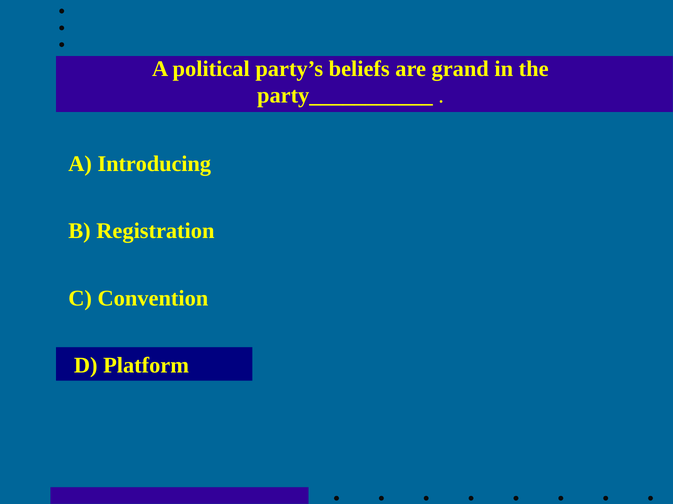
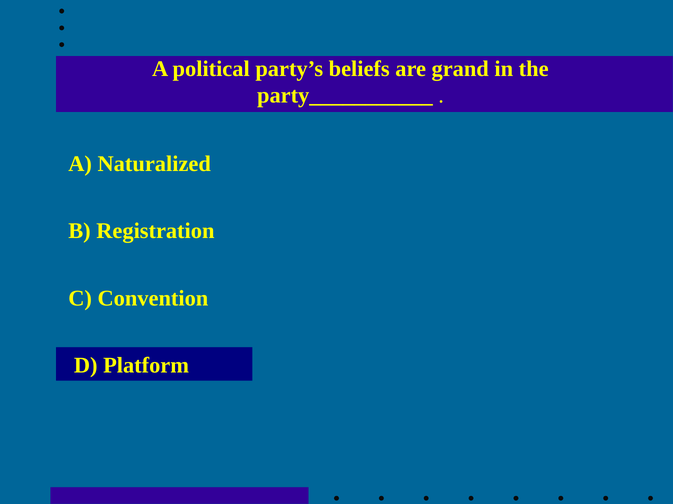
Introducing: Introducing -> Naturalized (154, 164)
